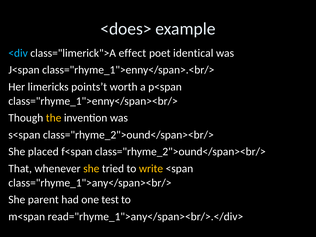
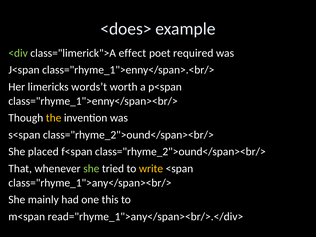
<div colour: light blue -> light green (18, 53)
identical: identical -> required (193, 53)
points’t: points’t -> words’t (89, 87)
she colour: yellow -> light green (91, 169)
parent: parent -> mainly (43, 200)
test: test -> this (110, 200)
